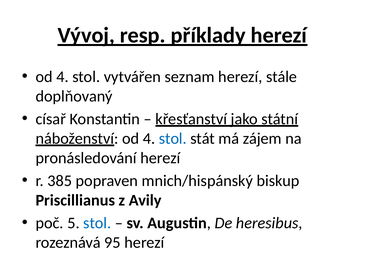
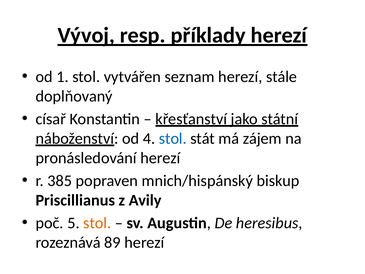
4: 4 -> 1 (62, 77)
stol colour: blue -> orange (97, 223)
95: 95 -> 89 (112, 242)
